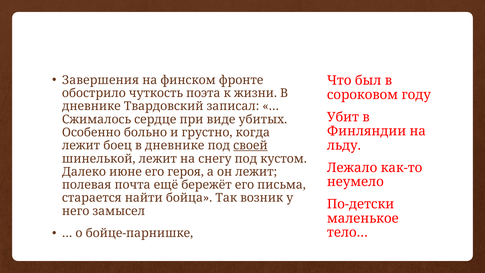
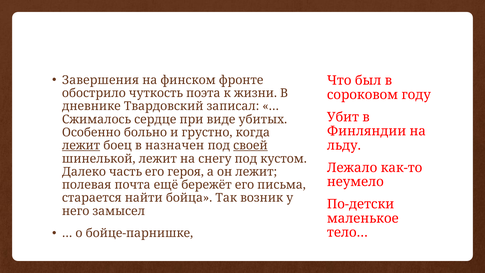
лежит underline: none -> present (81, 146)
боец в дневнике: дневнике -> назначен (175, 146)
июне: июне -> часть (126, 172)
